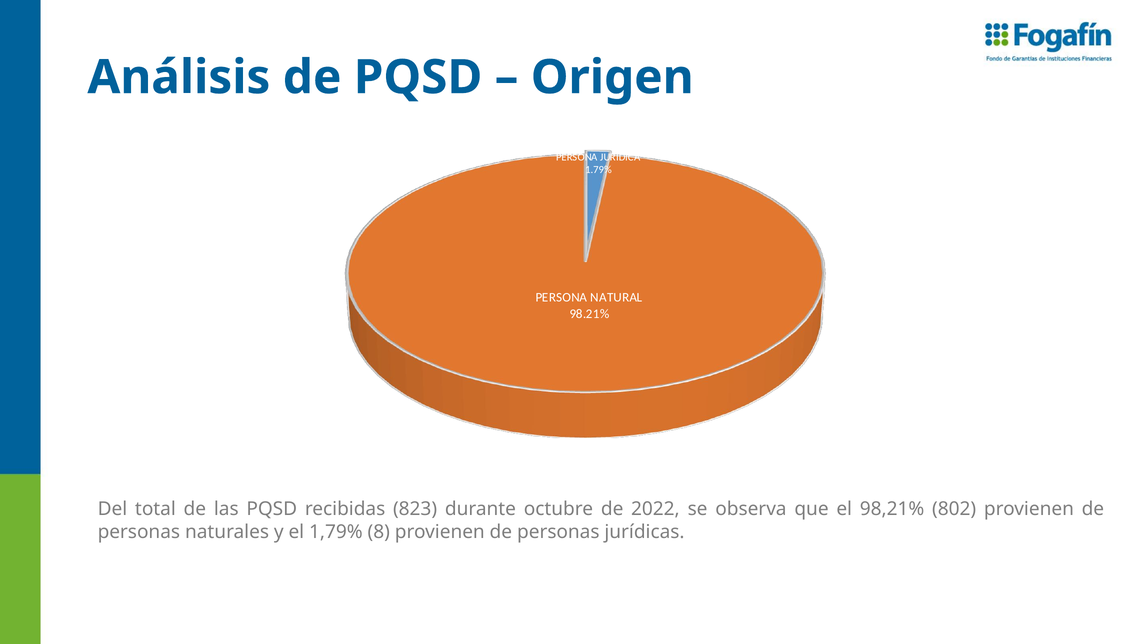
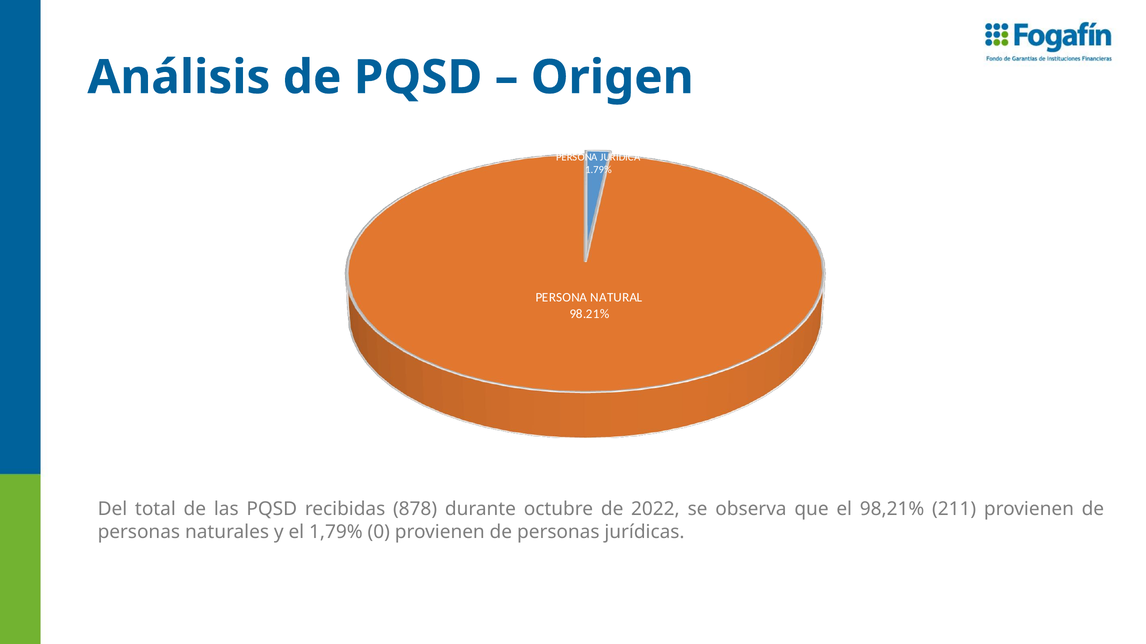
823: 823 -> 878 (415, 510)
802: 802 -> 211 (954, 510)
8: 8 -> 0 (379, 532)
